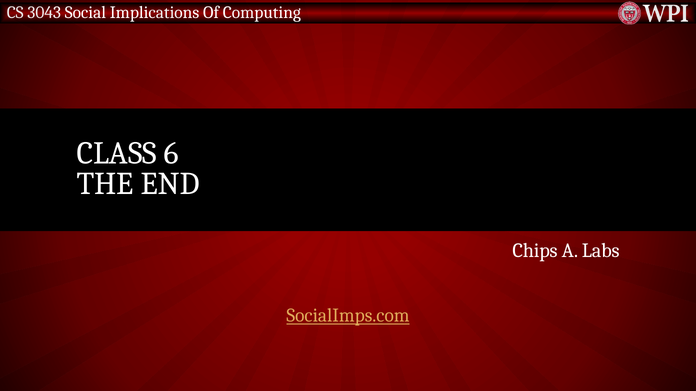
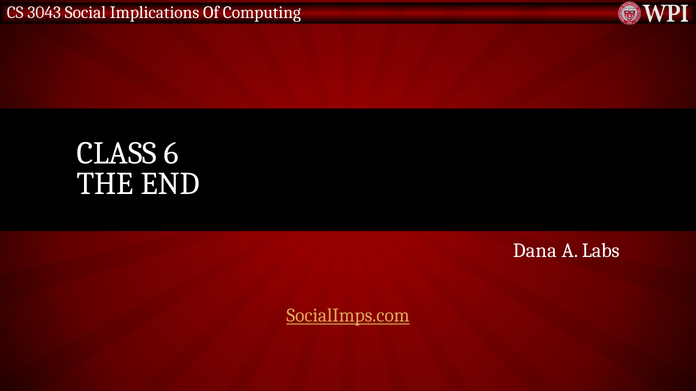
Chips: Chips -> Dana (535, 251)
